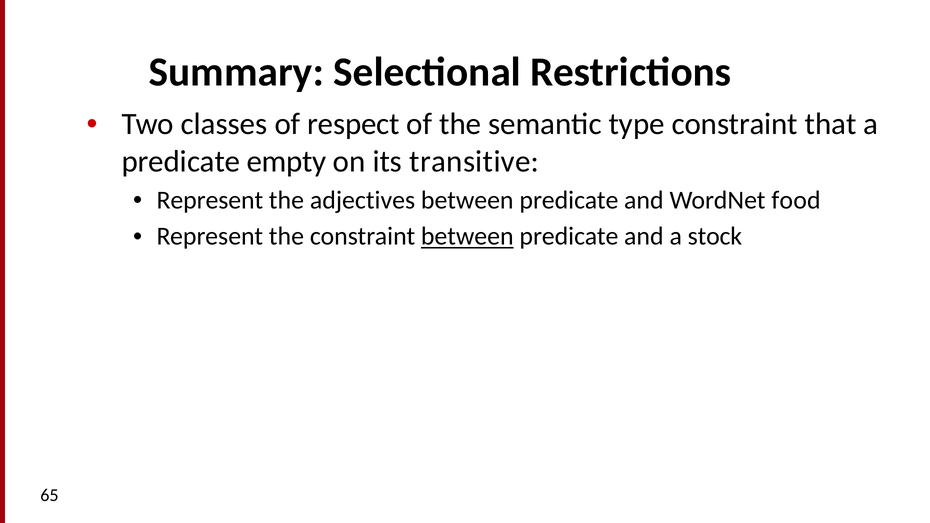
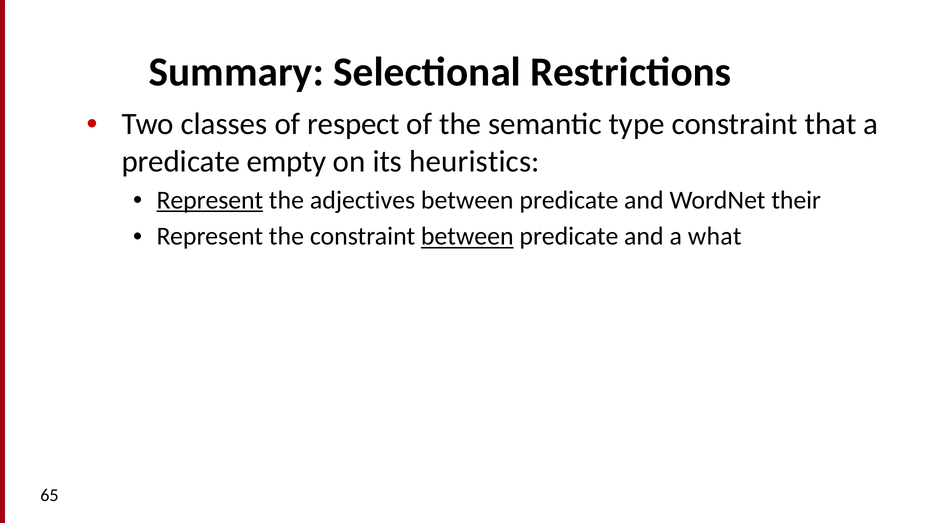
transitive: transitive -> heuristics (474, 161)
Represent underline: none -> present (210, 200)
food: food -> their (796, 200)
stock: stock -> what (715, 237)
